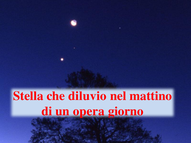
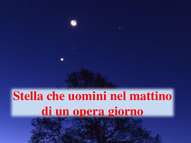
diluvio: diluvio -> uomini (87, 96)
